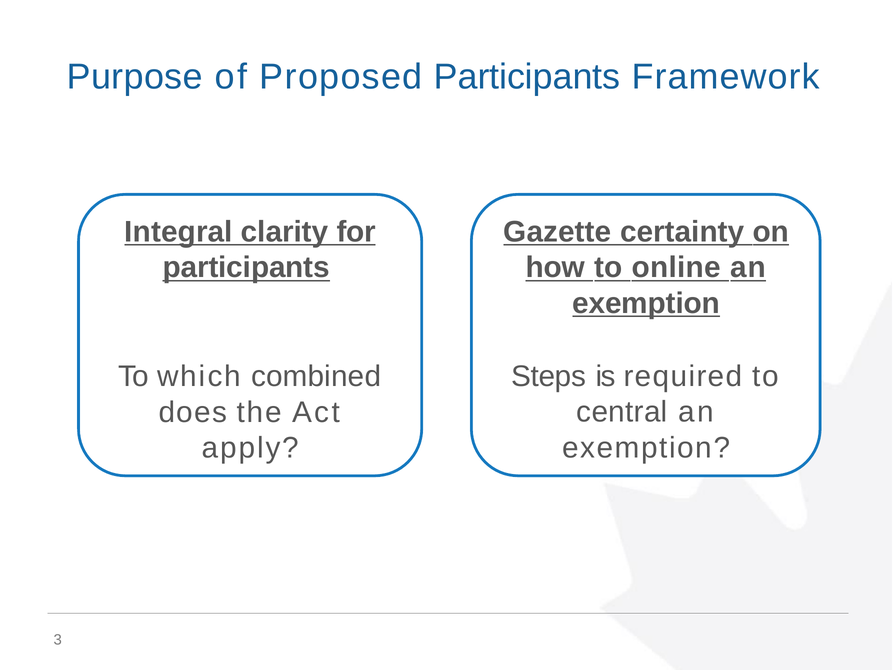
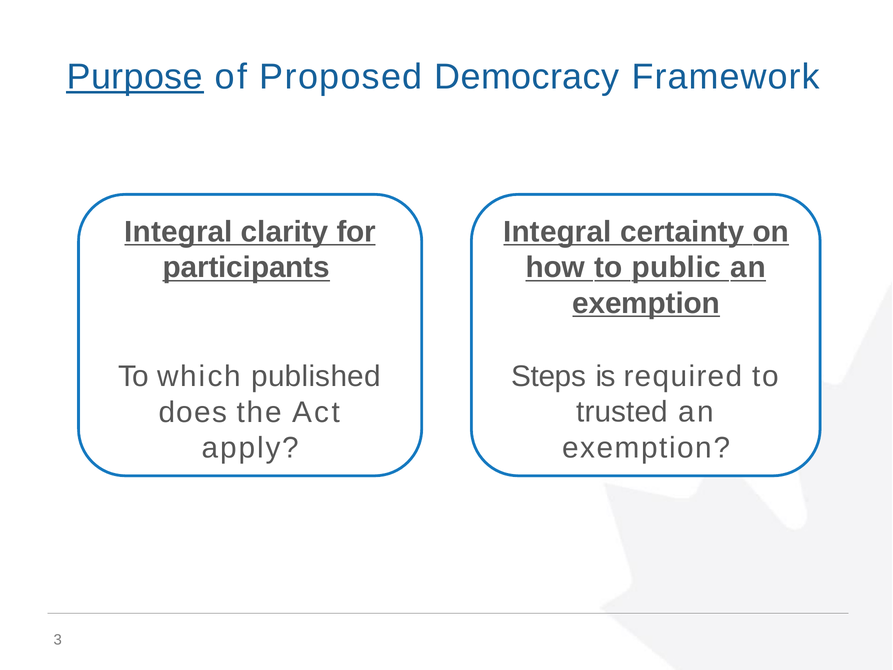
Purpose underline: none -> present (135, 77)
Proposed Participants: Participants -> Democracy (527, 77)
Gazette: Gazette -> Integral (557, 232)
online: online -> public (676, 267)
combined: combined -> published (316, 376)
central: central -> trusted (622, 412)
